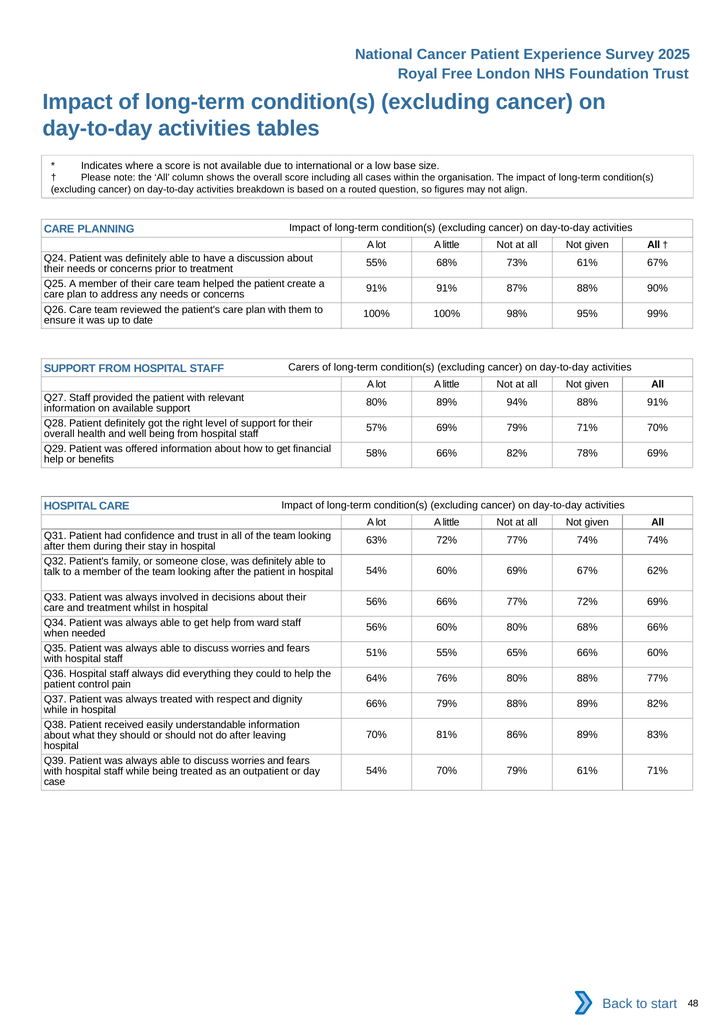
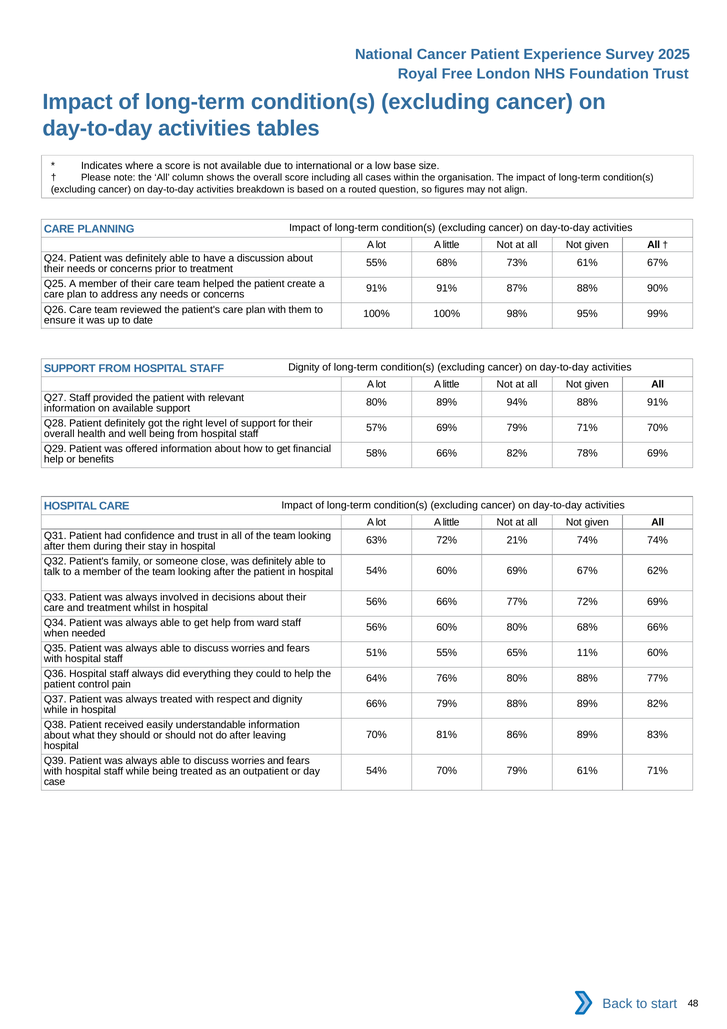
STAFF Carers: Carers -> Dignity (304, 367)
72% 77%: 77% -> 21% (517, 540)
65% 66%: 66% -> 11% (587, 653)
